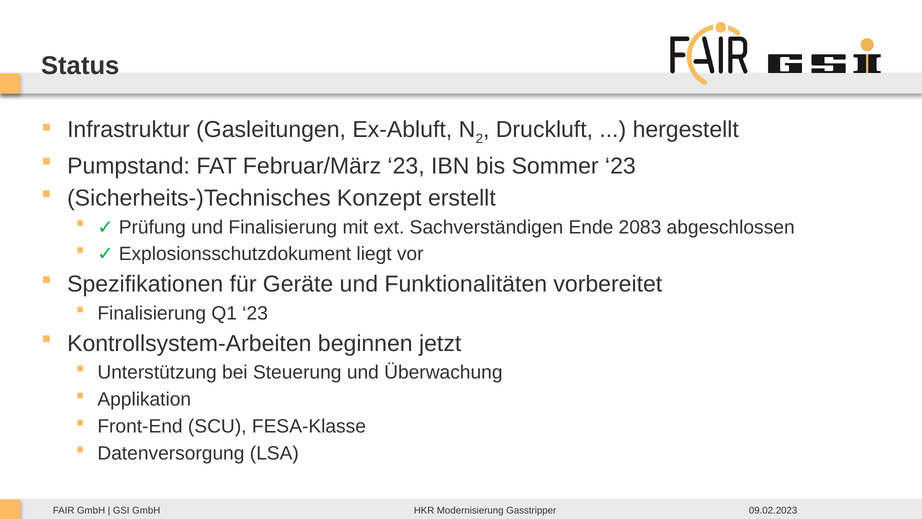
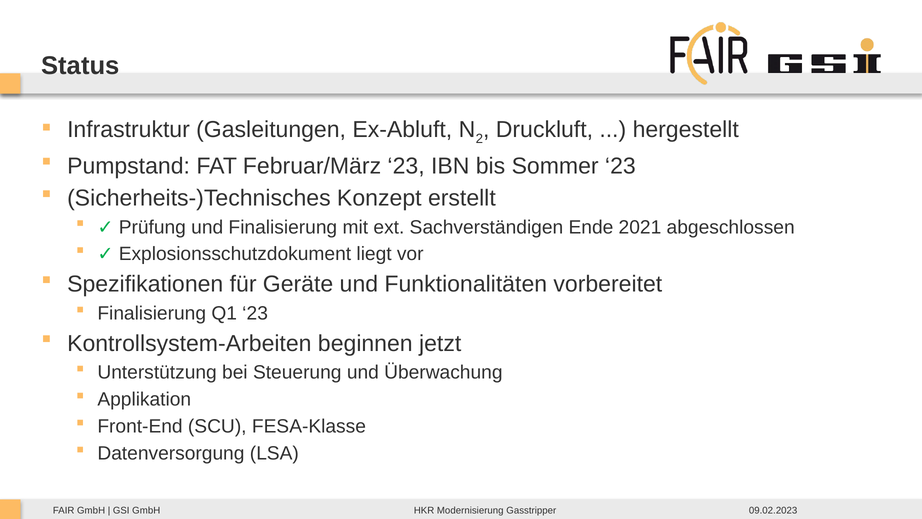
2083: 2083 -> 2021 (640, 227)
